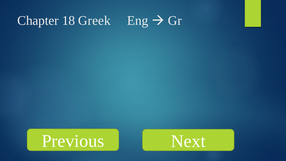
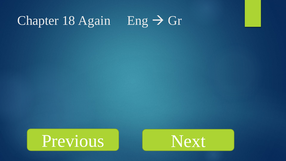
Greek: Greek -> Again (94, 20)
